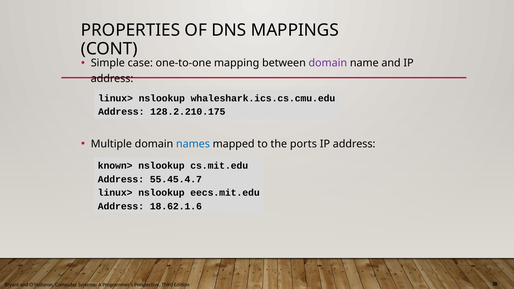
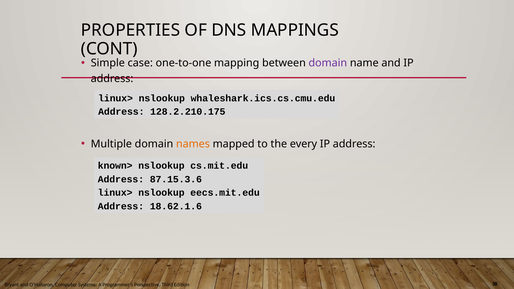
names colour: blue -> orange (193, 144)
ports: ports -> every (303, 144)
55.45.4.7: 55.45.4.7 -> 87.15.3.6 (176, 179)
